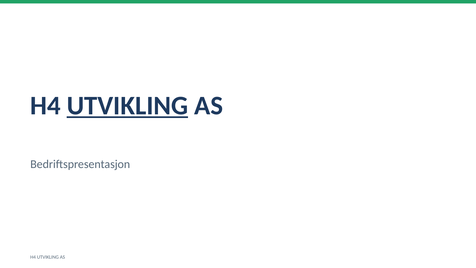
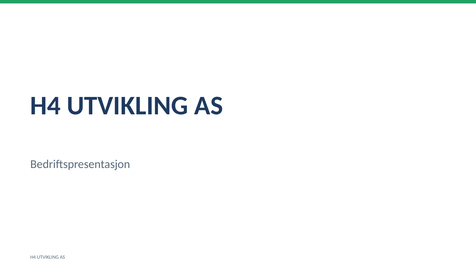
UTVIKLING underline: present -> none (127, 106)
